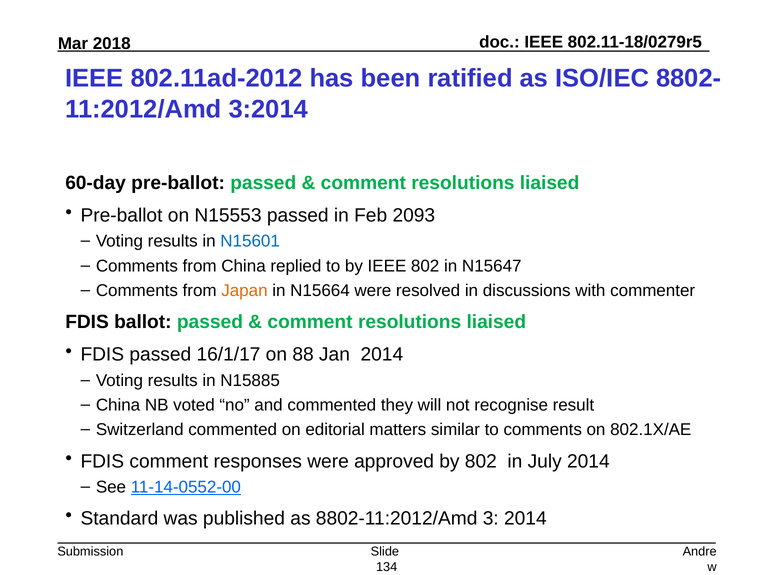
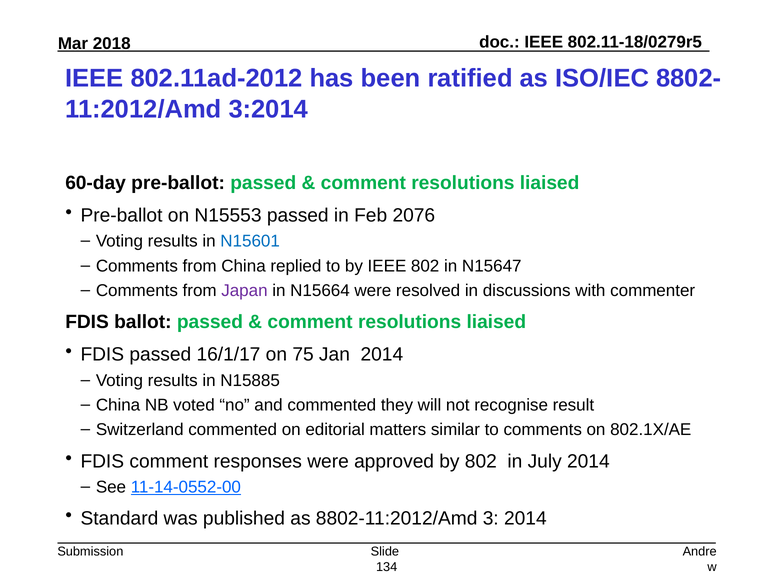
2093: 2093 -> 2076 (414, 215)
Japan colour: orange -> purple (244, 291)
88: 88 -> 75 (303, 355)
